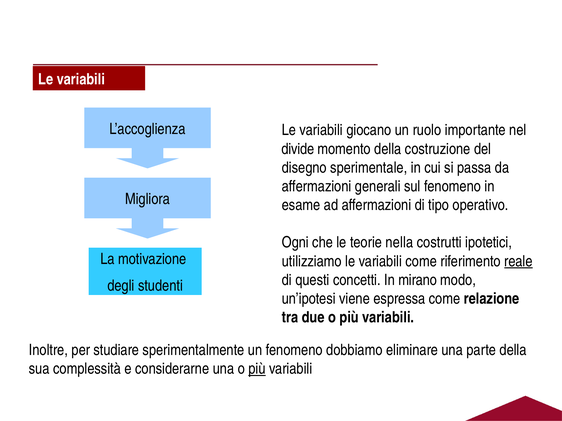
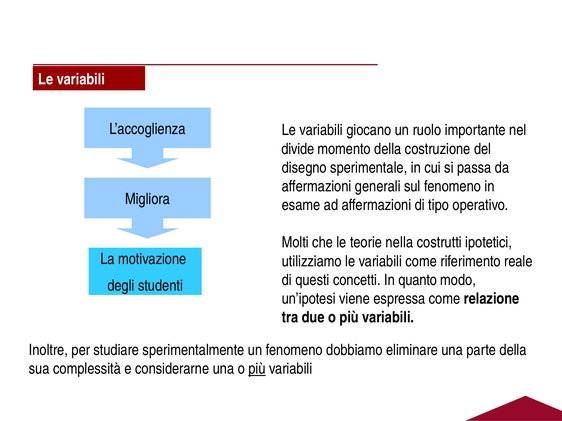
Ogni: Ogni -> Molti (295, 243)
reale underline: present -> none (518, 262)
mirano: mirano -> quanto (418, 280)
